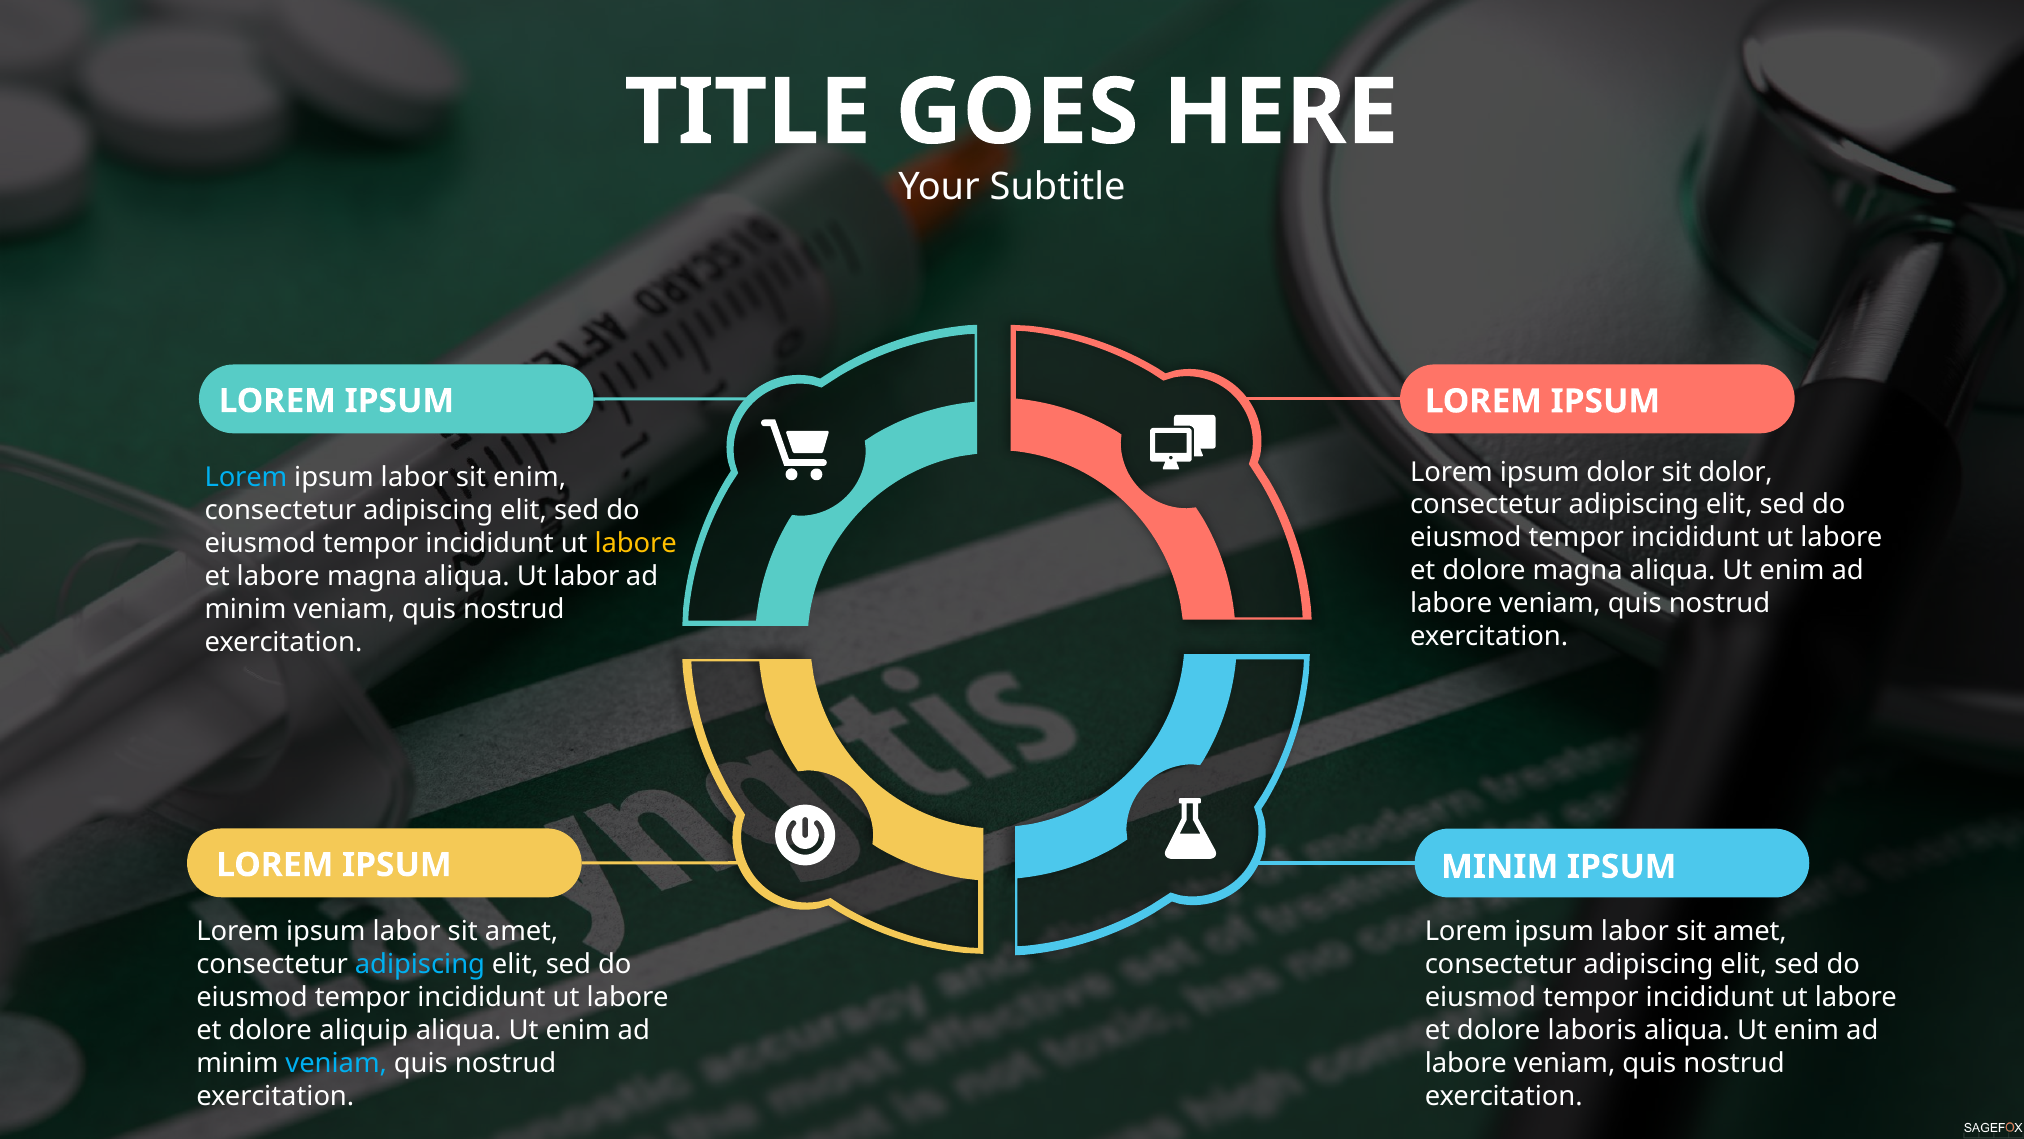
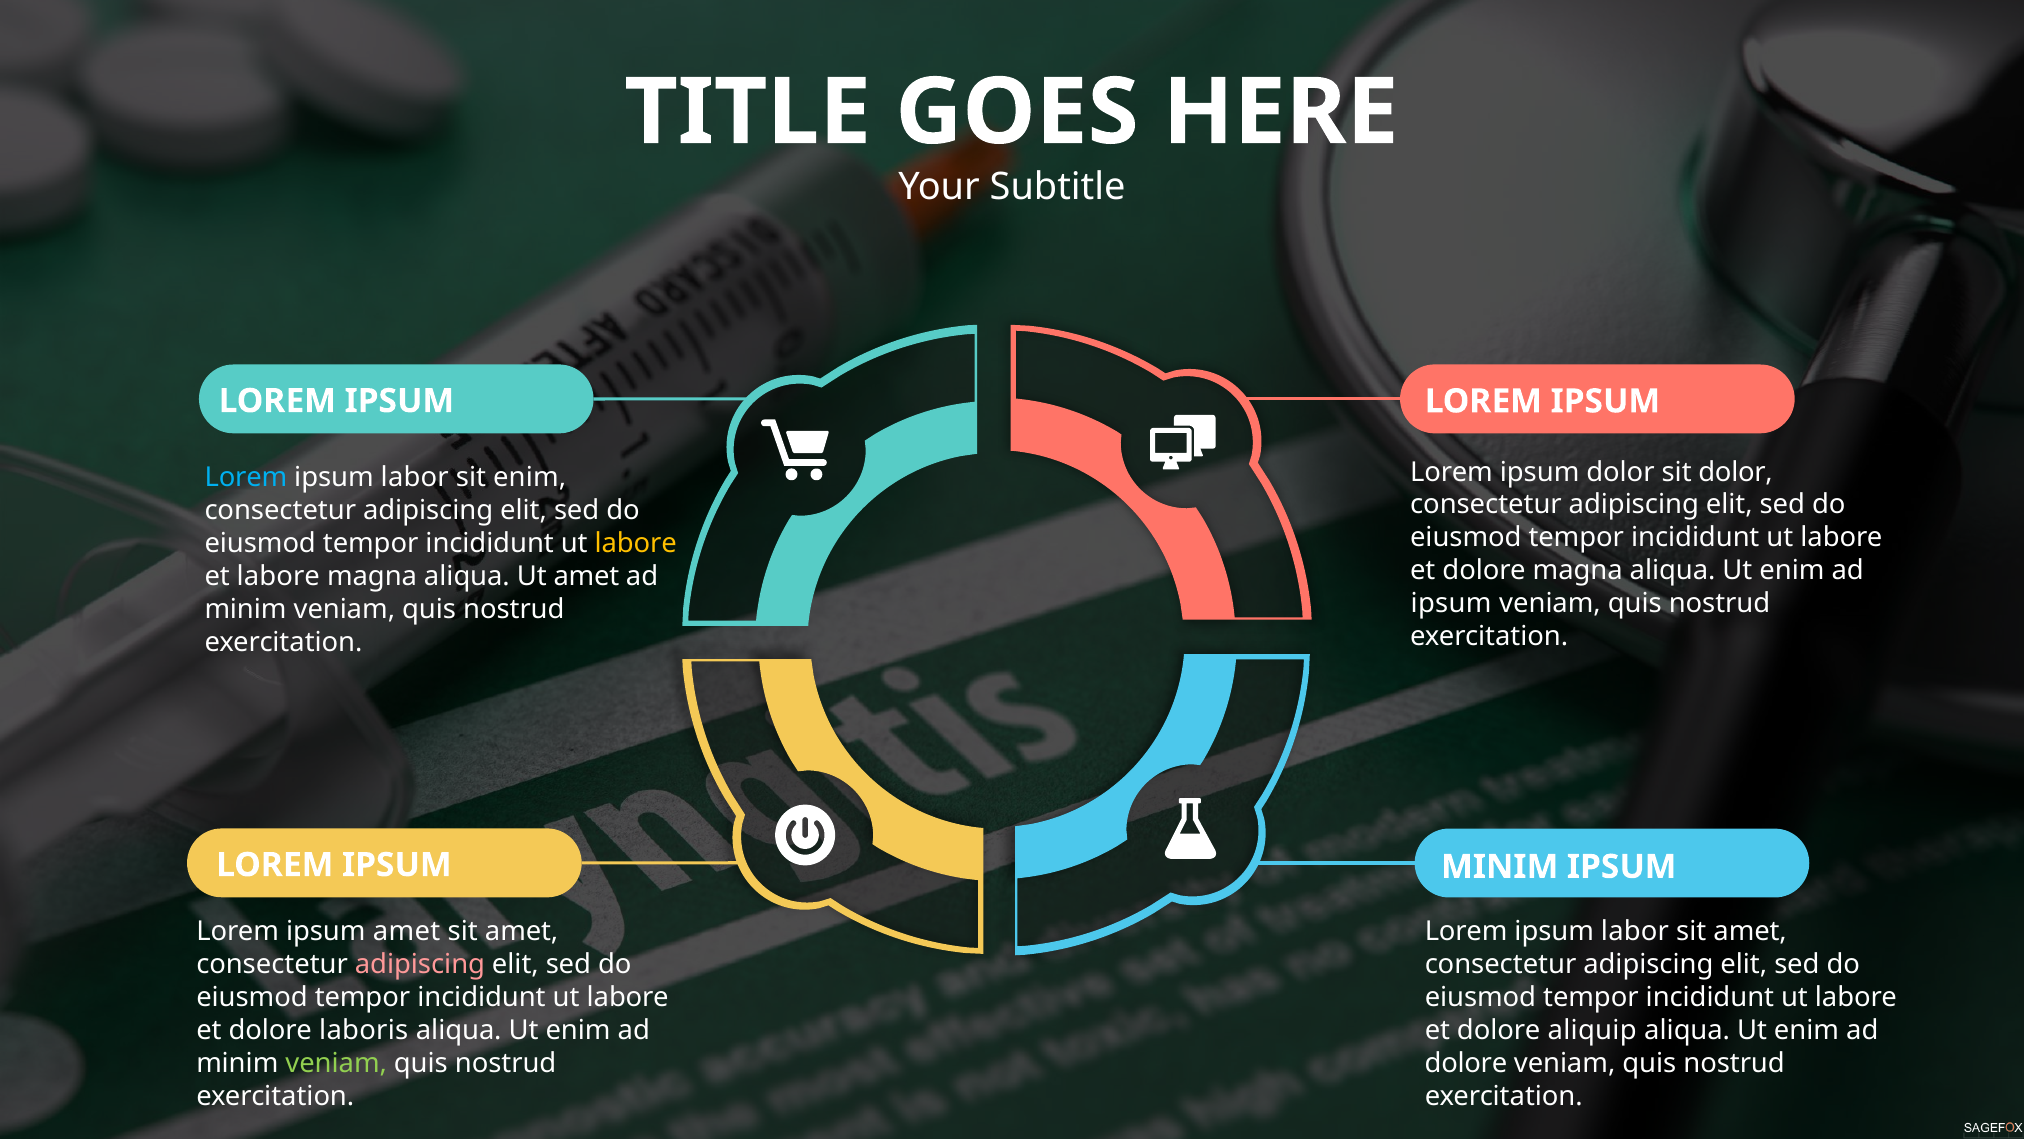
Ut labor: labor -> amet (586, 576)
labore: labore -> ipsum (1451, 603)
labor: labor -> amet (407, 931)
adipiscing colour: light blue -> pink (420, 964)
aliquip: aliquip -> laboris (364, 1030)
laboris: laboris -> aliquip (1592, 1030)
veniam colour: light blue -> light green (336, 1063)
labore: labore -> dolore (1466, 1063)
